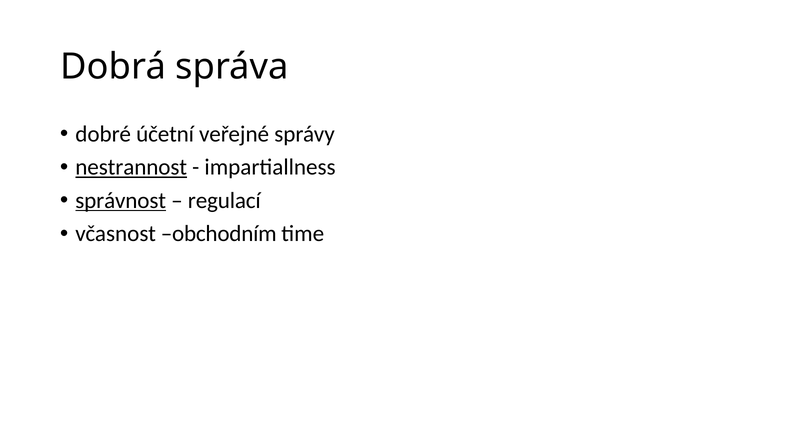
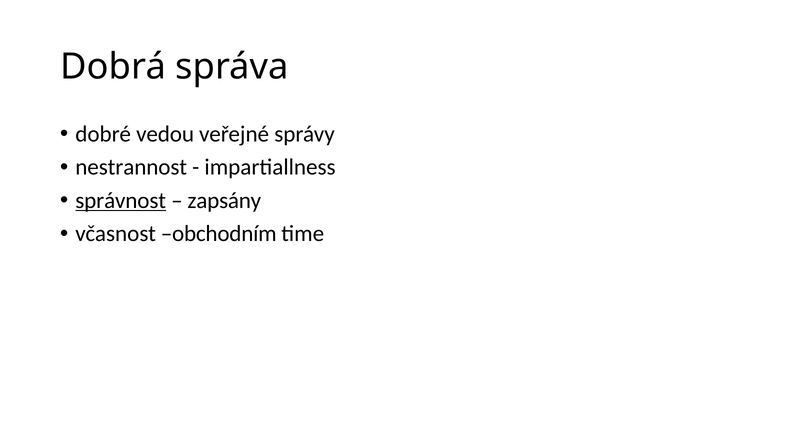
účetní: účetní -> vedou (165, 134)
nestrannost underline: present -> none (131, 167)
regulací: regulací -> zapsány (224, 201)
